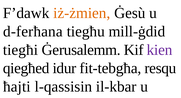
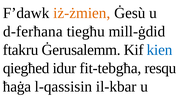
tiegħi: tiegħi -> ftakru (21, 50)
kien colour: purple -> blue (160, 50)
ħajti: ħajti -> ħaġa (17, 86)
